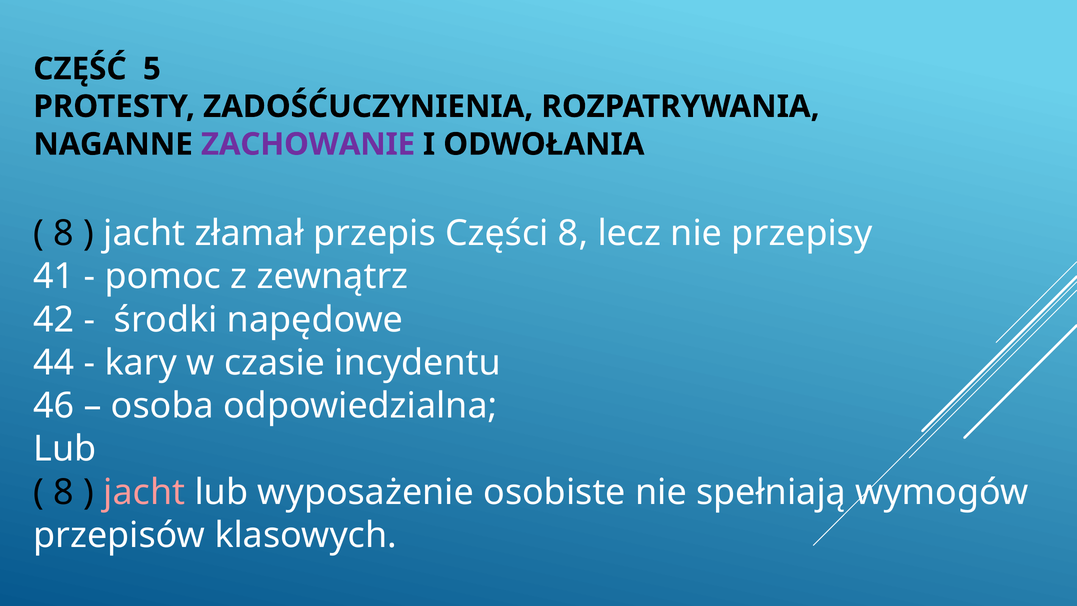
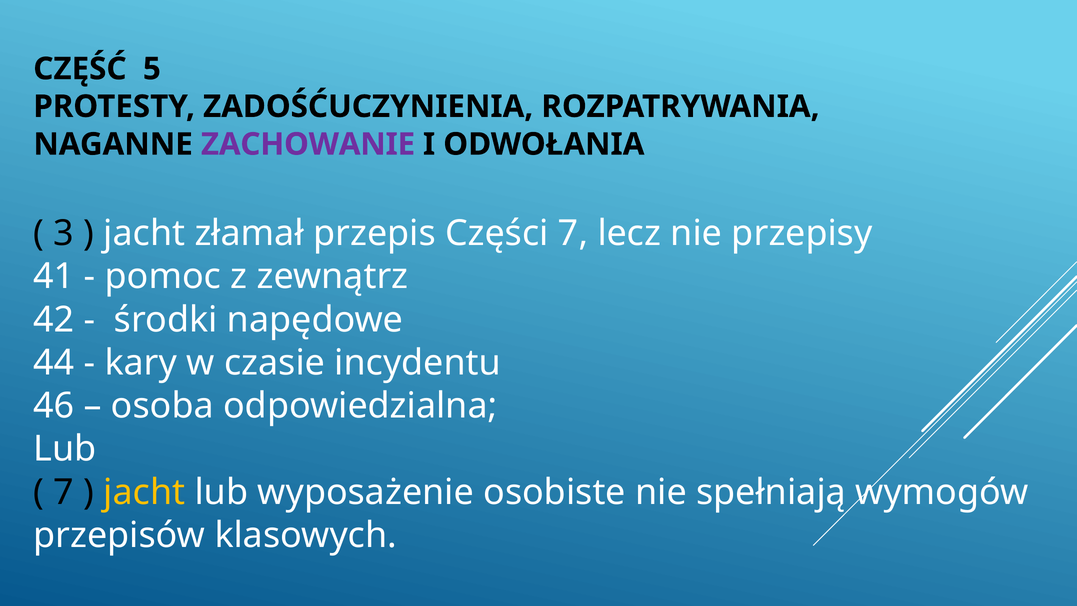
8: 8 -> 3 (64, 233)
Części 8: 8 -> 7 (573, 233)
8: 8 -> 7 (64, 492)
jacht colour: pink -> yellow (144, 492)
